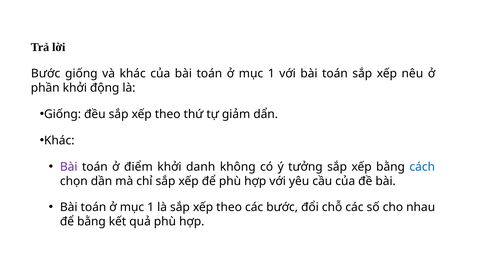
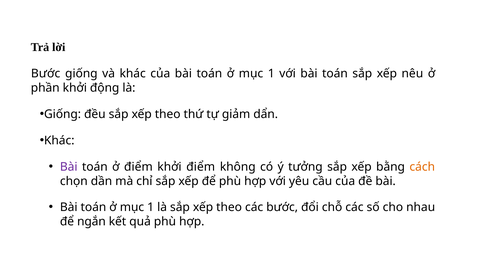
khởi danh: danh -> điểm (201, 167)
cách colour: blue -> orange (422, 167)
để bằng: bằng -> ngắn (91, 222)
